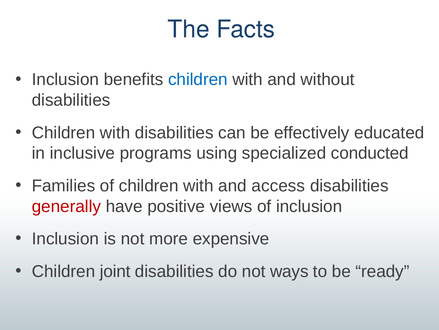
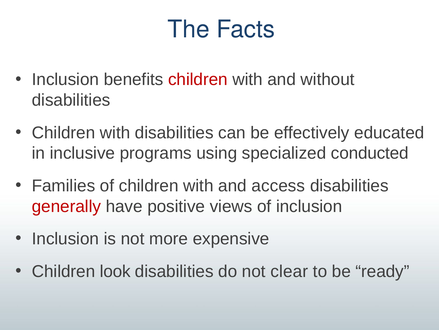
children colour: blue -> red (198, 79)
joint: joint -> look (115, 271)
ways: ways -> clear (289, 271)
